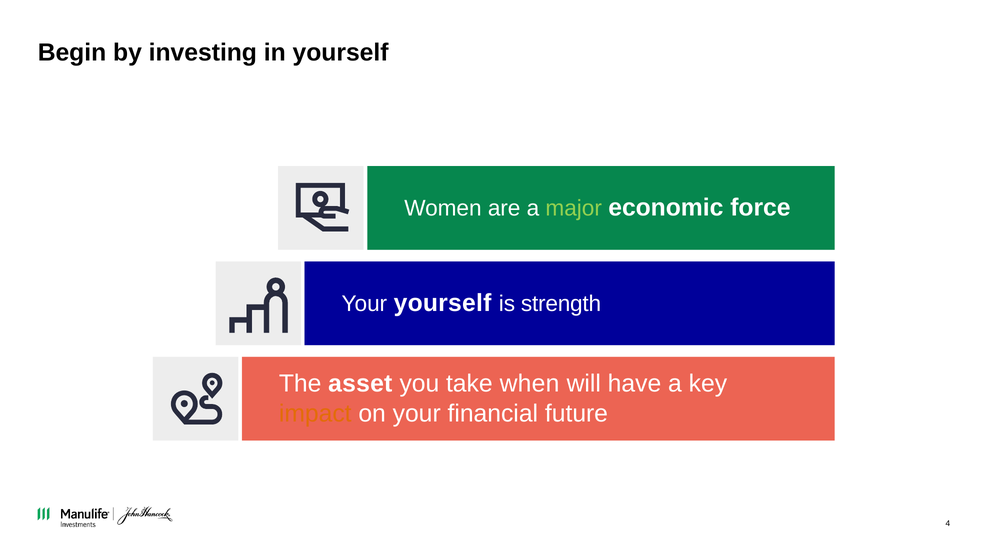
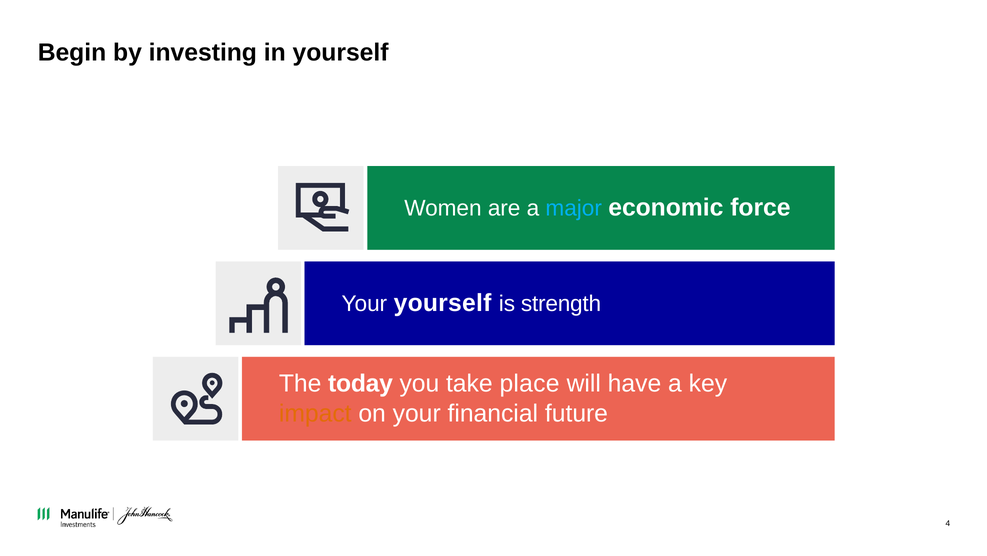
major colour: light green -> light blue (574, 208)
asset: asset -> today (361, 383)
when: when -> place (530, 383)
